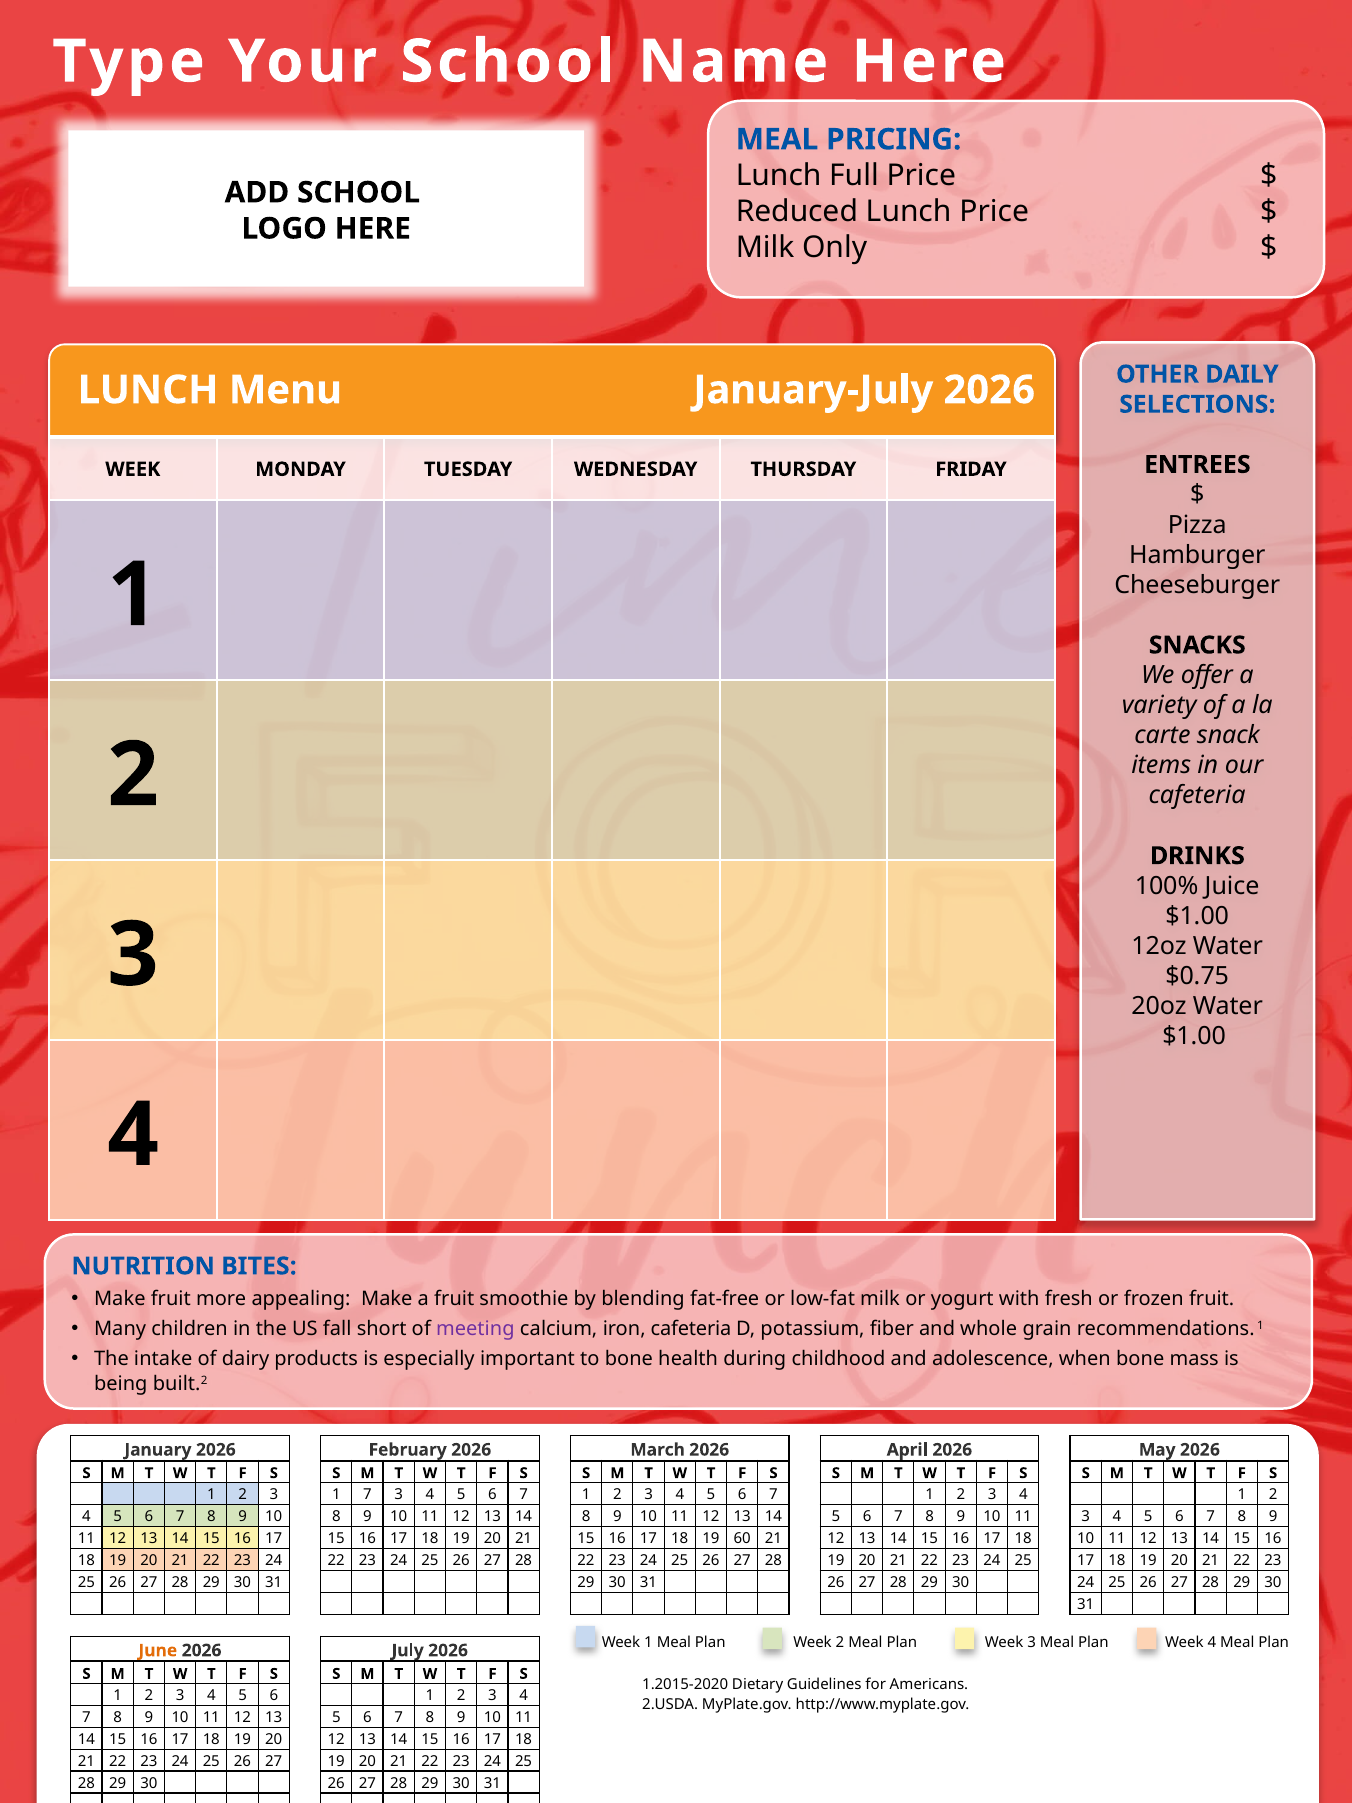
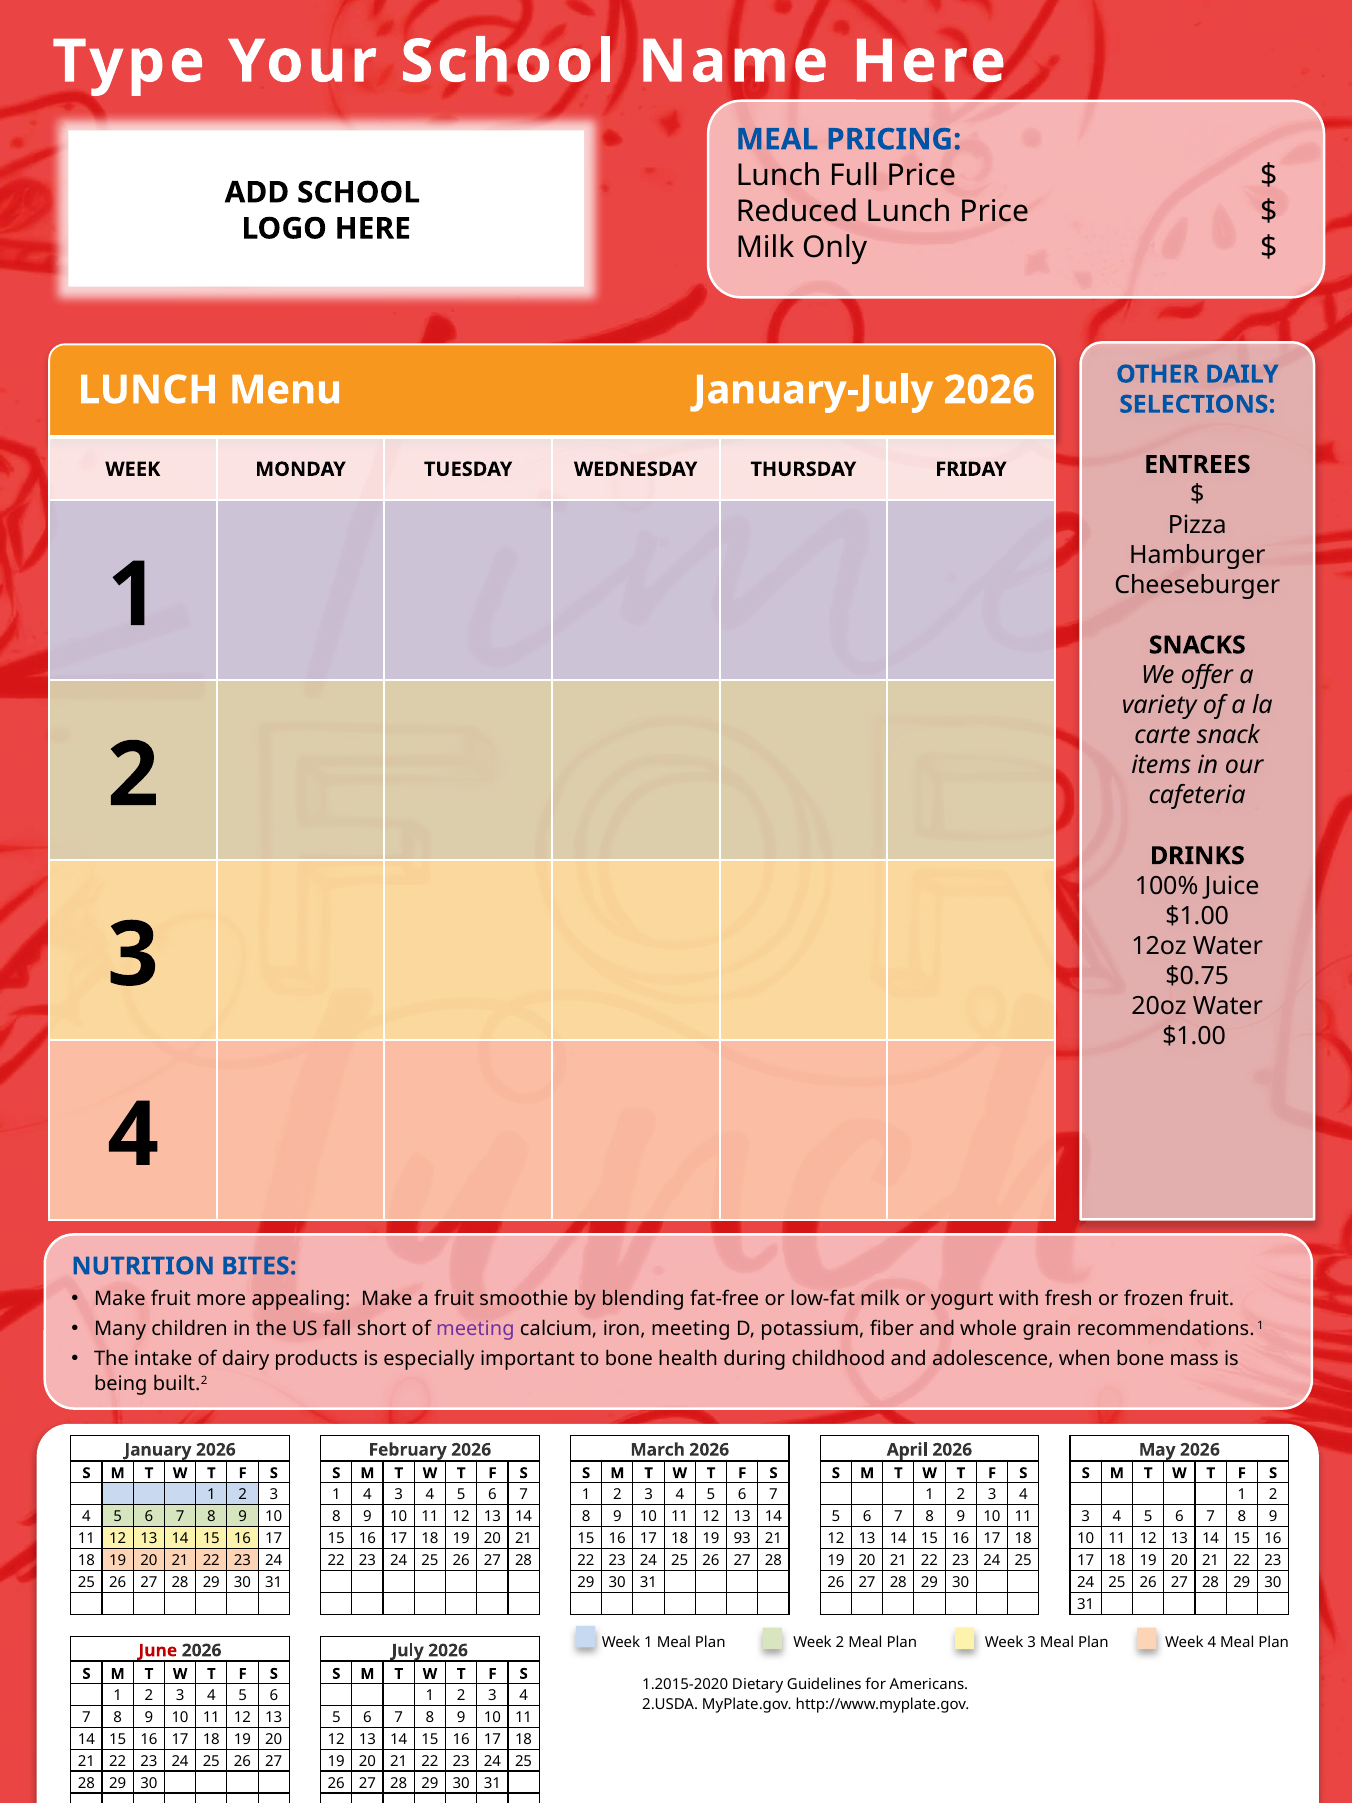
iron cafeteria: cafeteria -> meeting (691, 1329)
1 7: 7 -> 4 (368, 1495)
60: 60 -> 93 (742, 1539)
June colour: orange -> red (158, 1650)
